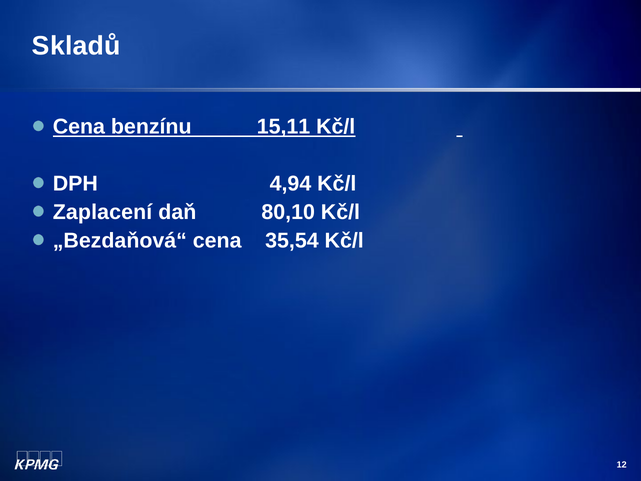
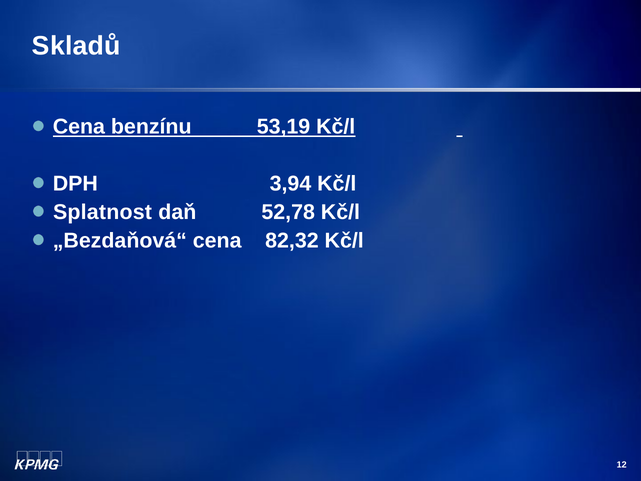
15,11: 15,11 -> 53,19 (284, 127)
4,94: 4,94 -> 3,94 (290, 184)
Zaplacení: Zaplacení -> Splatnost (102, 212)
80,10: 80,10 -> 52,78 (288, 212)
35,54: 35,54 -> 82,32 (292, 240)
